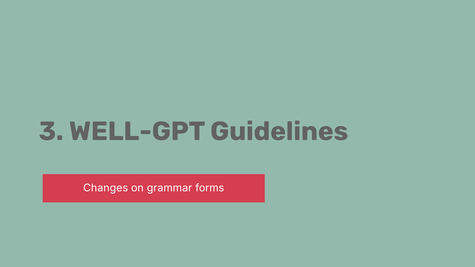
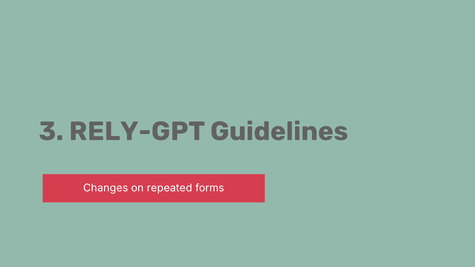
WELL-GPT: WELL-GPT -> RELY-GPT (137, 131)
grammar: grammar -> repeated (169, 188)
